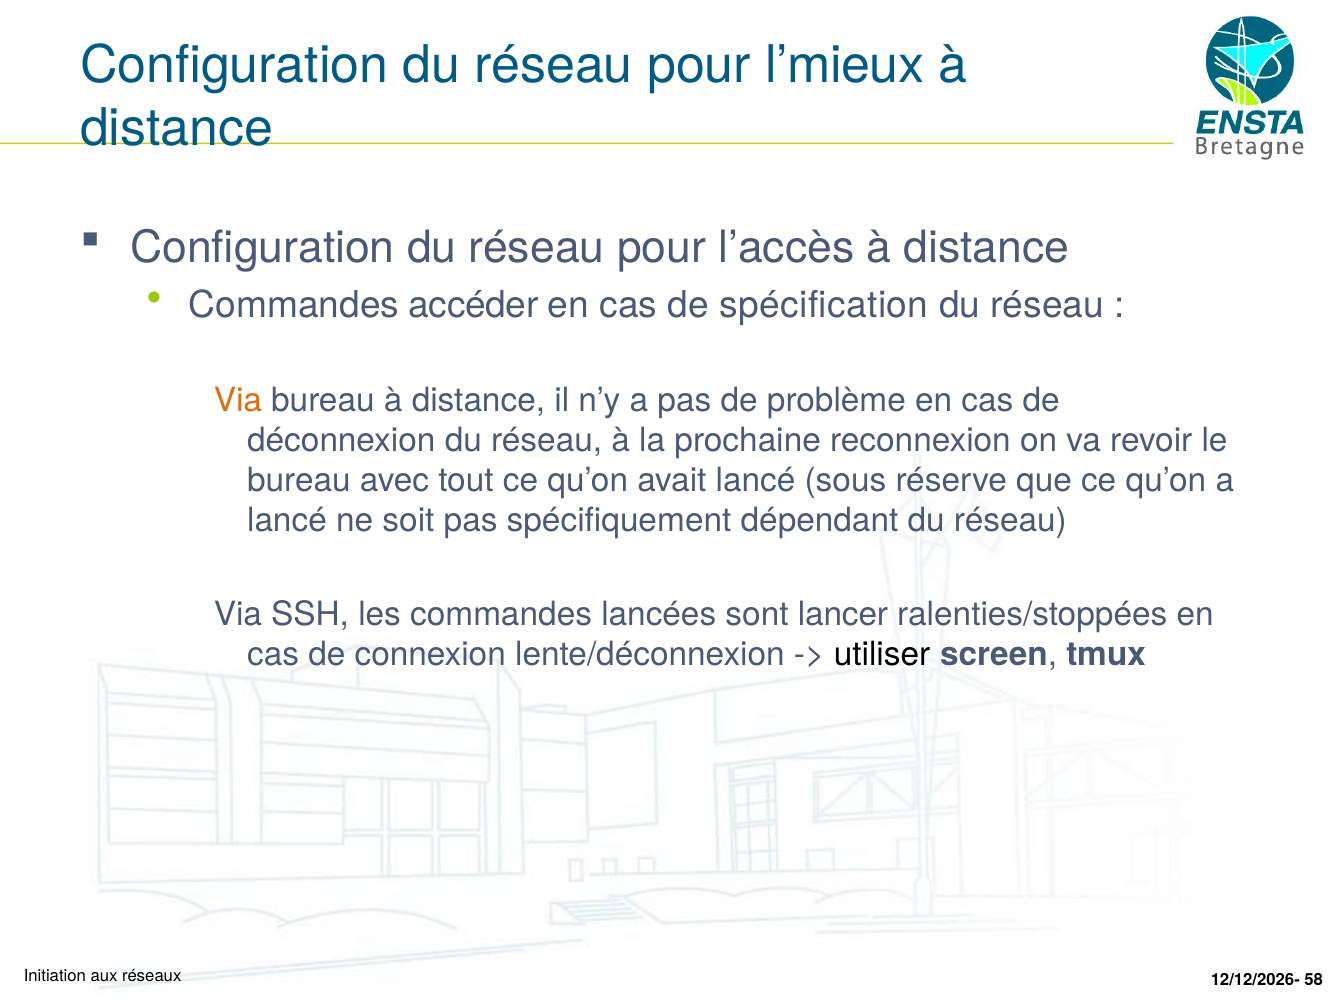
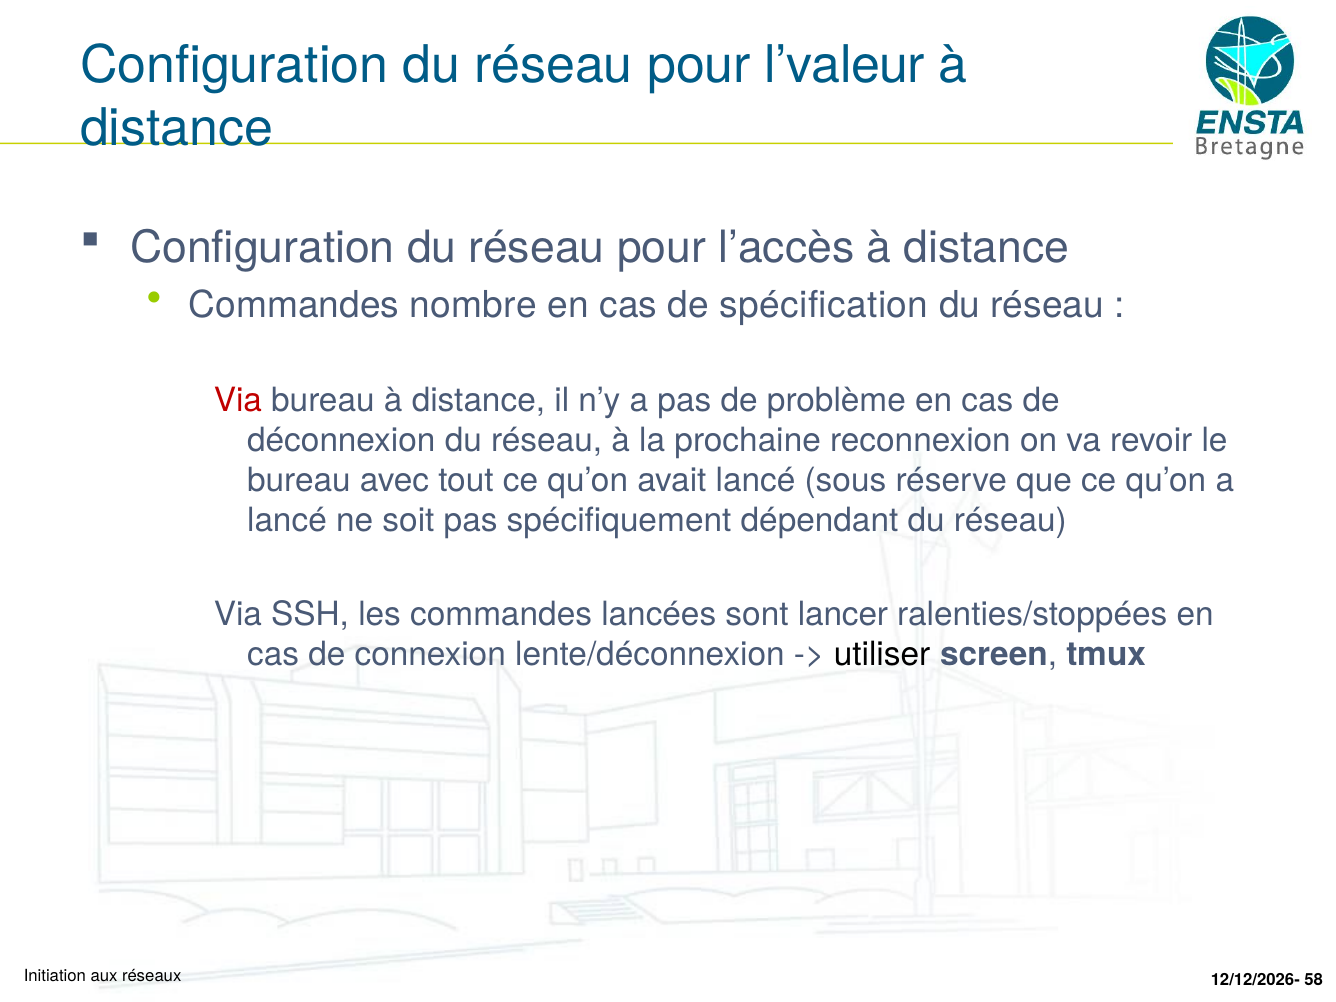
l’mieux: l’mieux -> l’valeur (845, 66)
accéder: accéder -> nombre (473, 305)
Via colour: orange -> red (238, 401)
